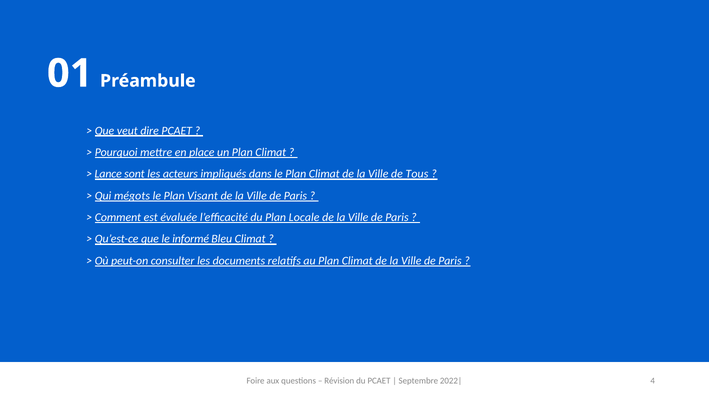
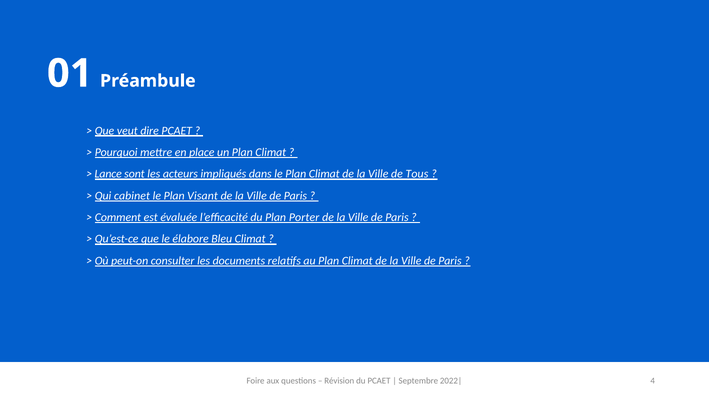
mégots: mégots -> cabinet (132, 196)
Locale: Locale -> Porter (304, 217)
informé: informé -> élabore (191, 239)
